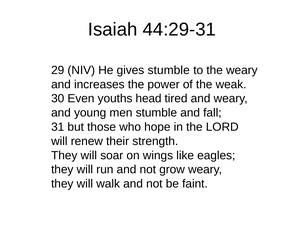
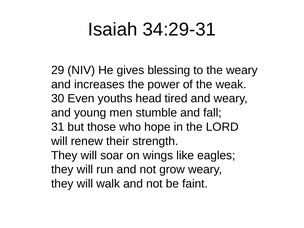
44:29-31: 44:29-31 -> 34:29-31 (179, 29)
gives stumble: stumble -> blessing (169, 70)
